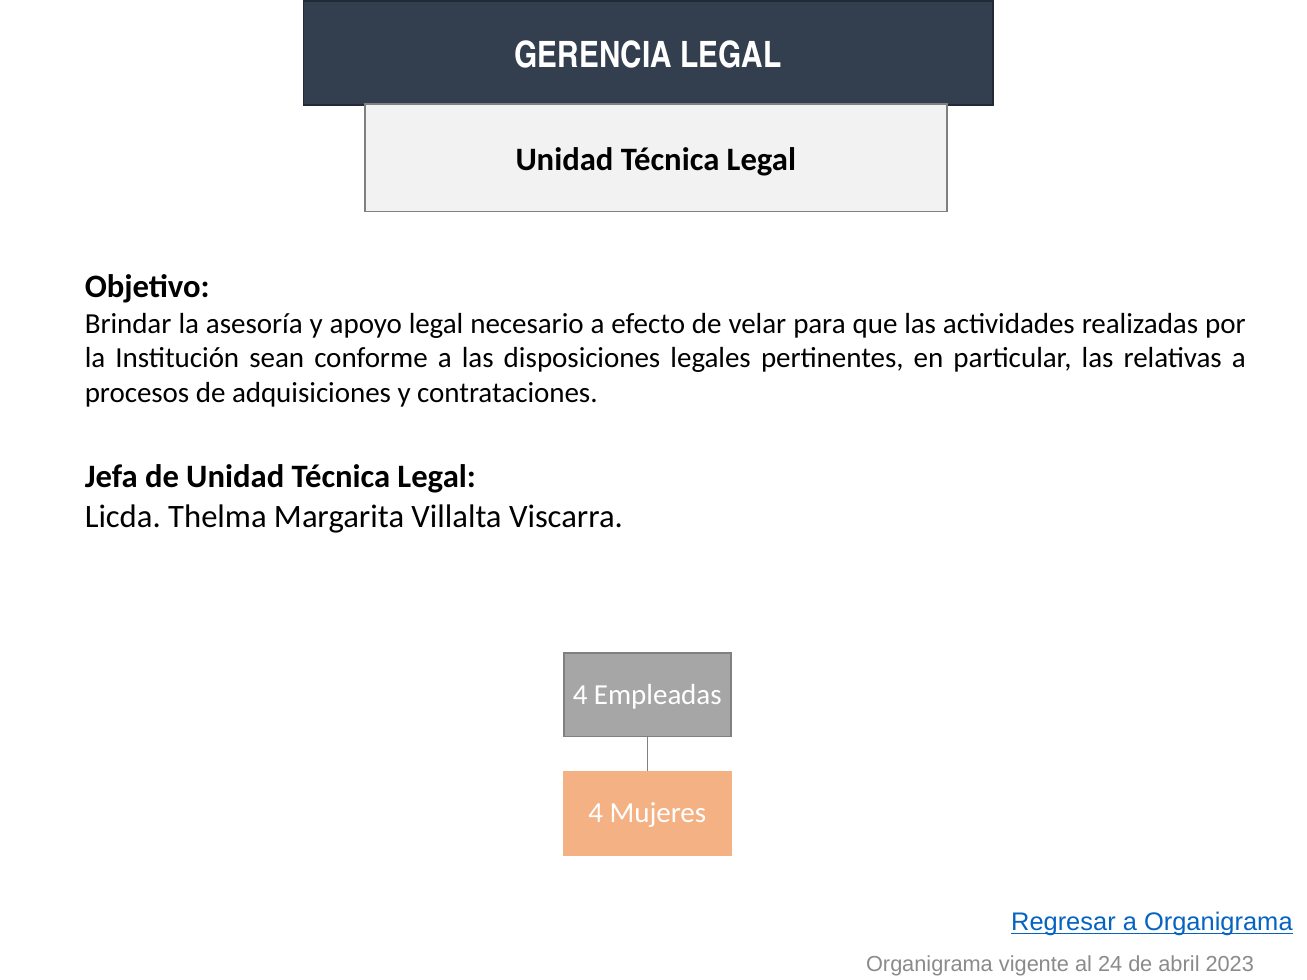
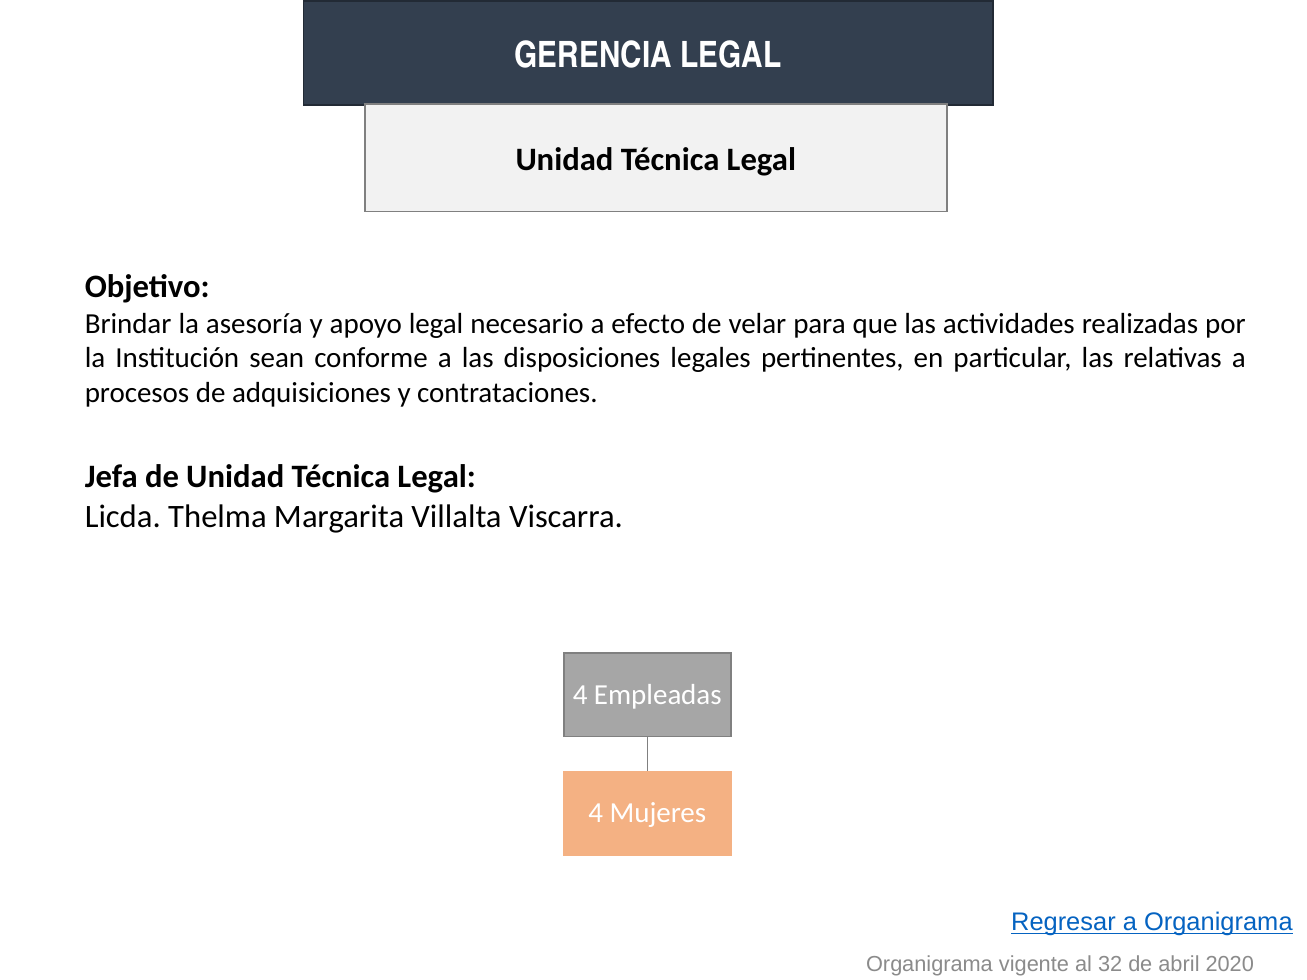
24: 24 -> 32 (1110, 965)
2023: 2023 -> 2020 (1230, 965)
